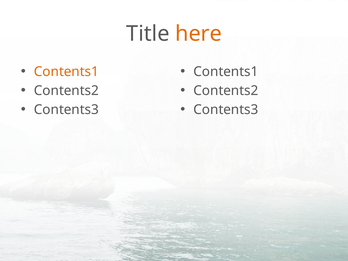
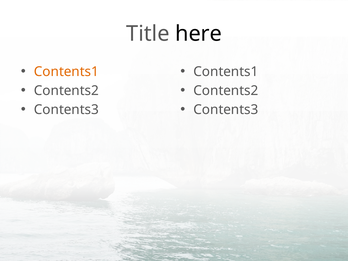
here colour: orange -> black (199, 34)
